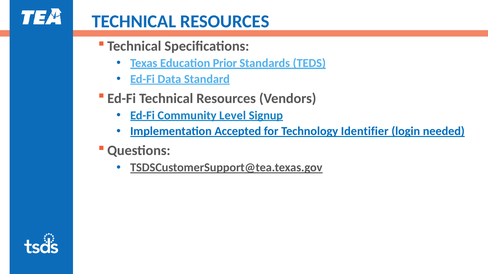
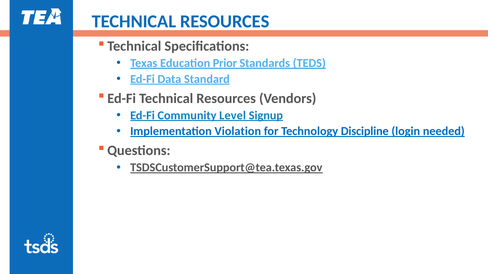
Accepted: Accepted -> Violation (238, 131)
Identifier: Identifier -> Discipline (365, 131)
